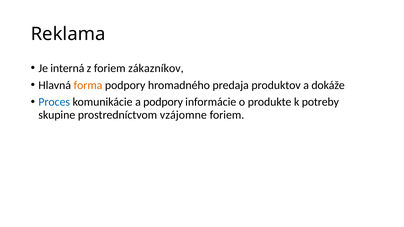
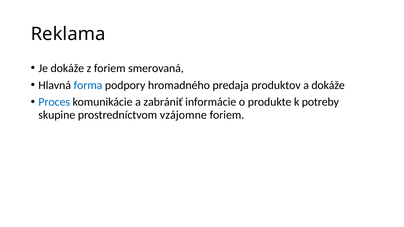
Je interná: interná -> dokáže (67, 68)
zákazníkov: zákazníkov -> smerovaná (156, 68)
forma colour: orange -> blue (88, 85)
a podpory: podpory -> zabrániť (163, 102)
